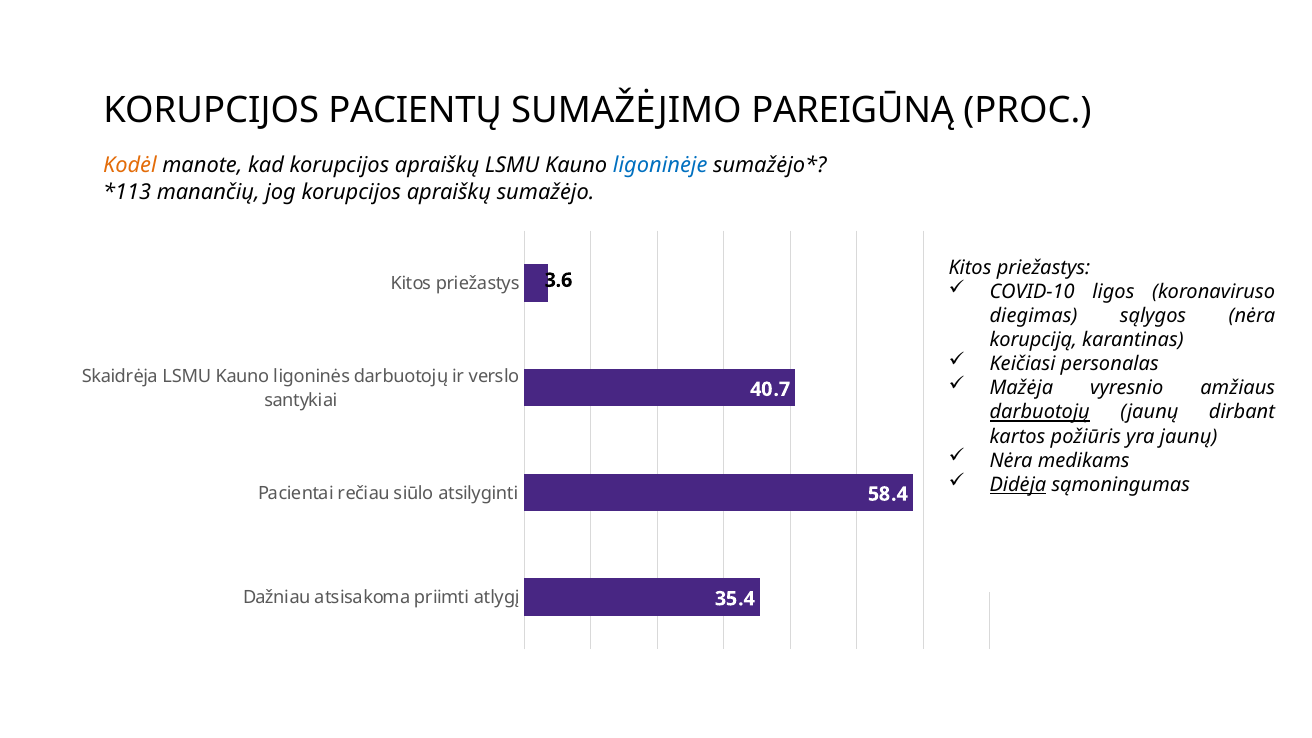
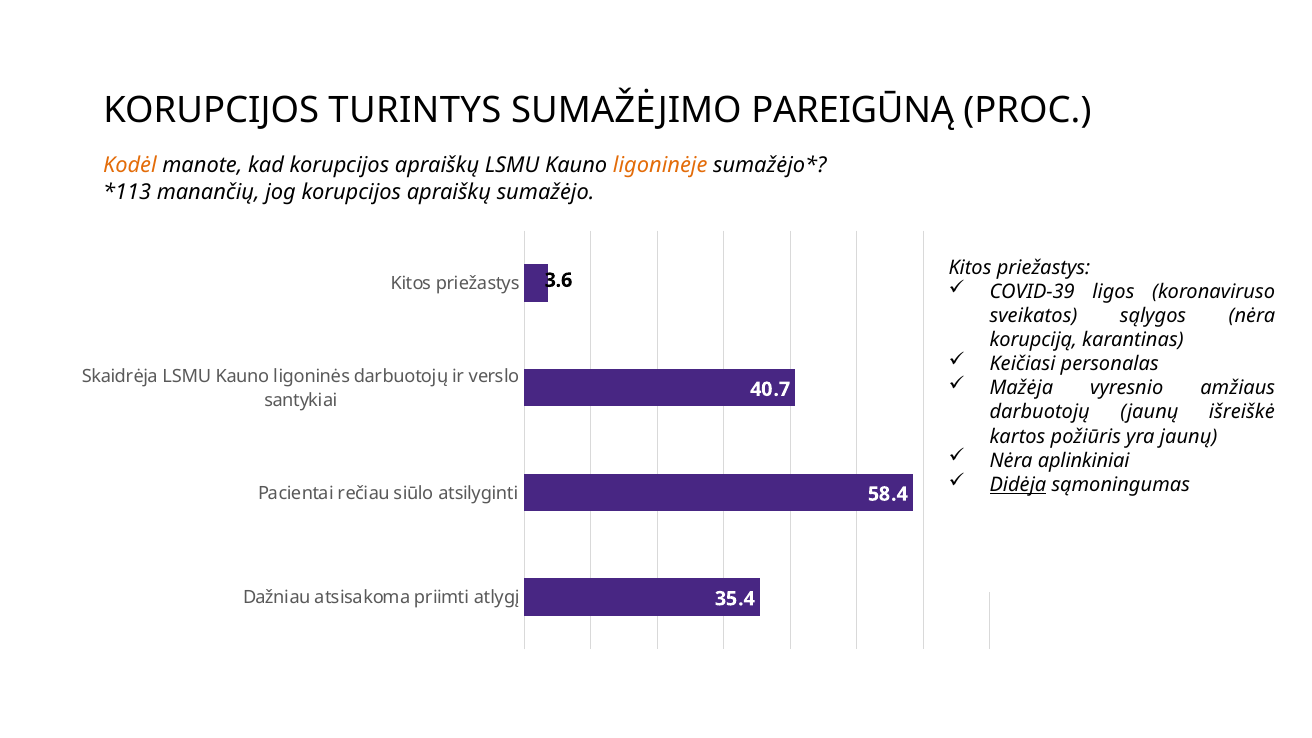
PACIENTŲ: PACIENTŲ -> TURINTYS (415, 110)
ligoninėje colour: blue -> orange (660, 166)
COVID-10: COVID-10 -> COVID-39 (1032, 292)
diegimas: diegimas -> sveikatos (1033, 316)
darbuotojų underline: present -> none (1040, 412)
dirbant: dirbant -> išreiškė (1242, 412)
medikams: medikams -> aplinkiniai (1084, 461)
